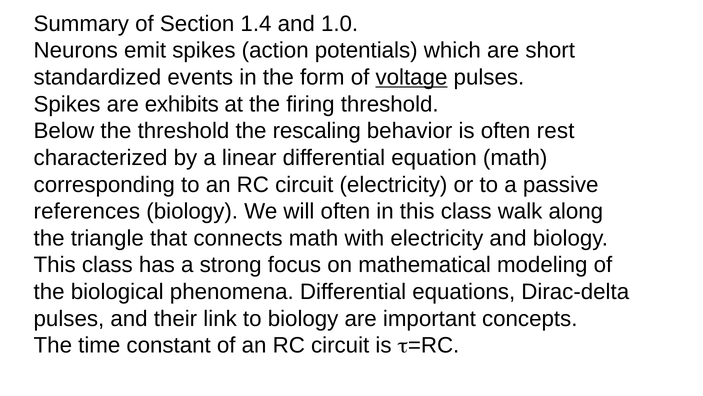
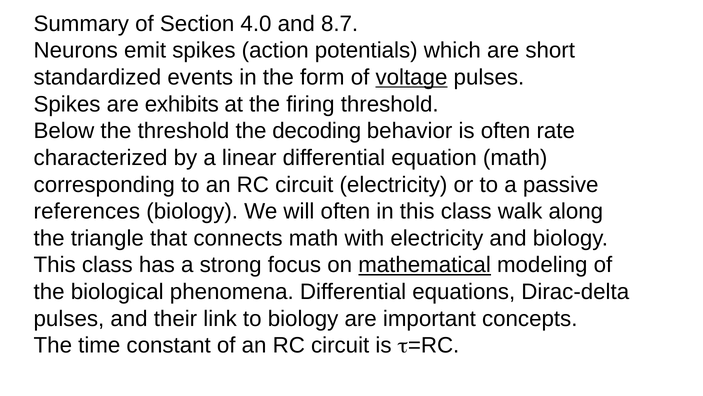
1.4: 1.4 -> 4.0 (256, 24)
1.0: 1.0 -> 8.7 (340, 24)
rescaling: rescaling -> decoding (317, 131)
rest: rest -> rate (556, 131)
mathematical underline: none -> present (425, 265)
